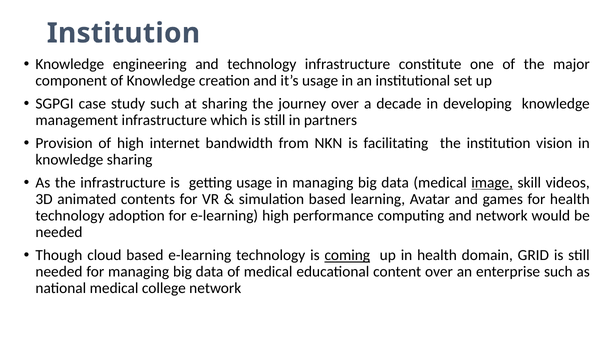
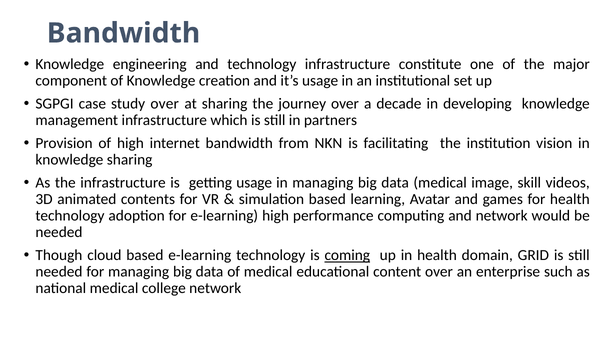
Institution: Institution -> Bandwidth (124, 33)
study such: such -> over (165, 104)
image underline: present -> none (492, 183)
